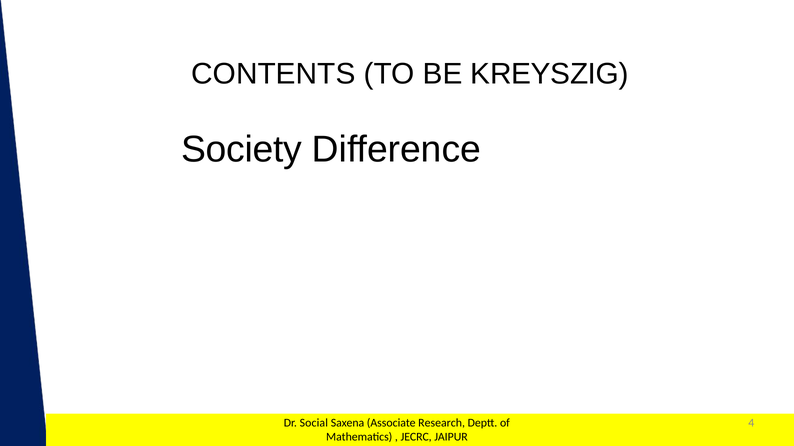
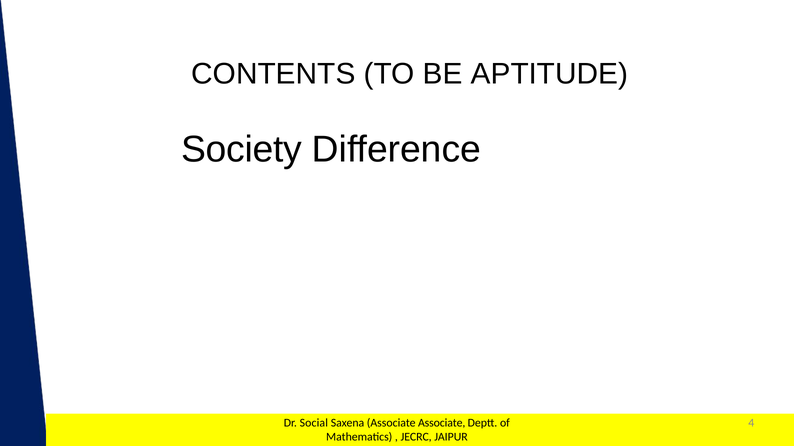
KREYSZIG: KREYSZIG -> APTITUDE (549, 74)
Associate Research: Research -> Associate (442, 423)
